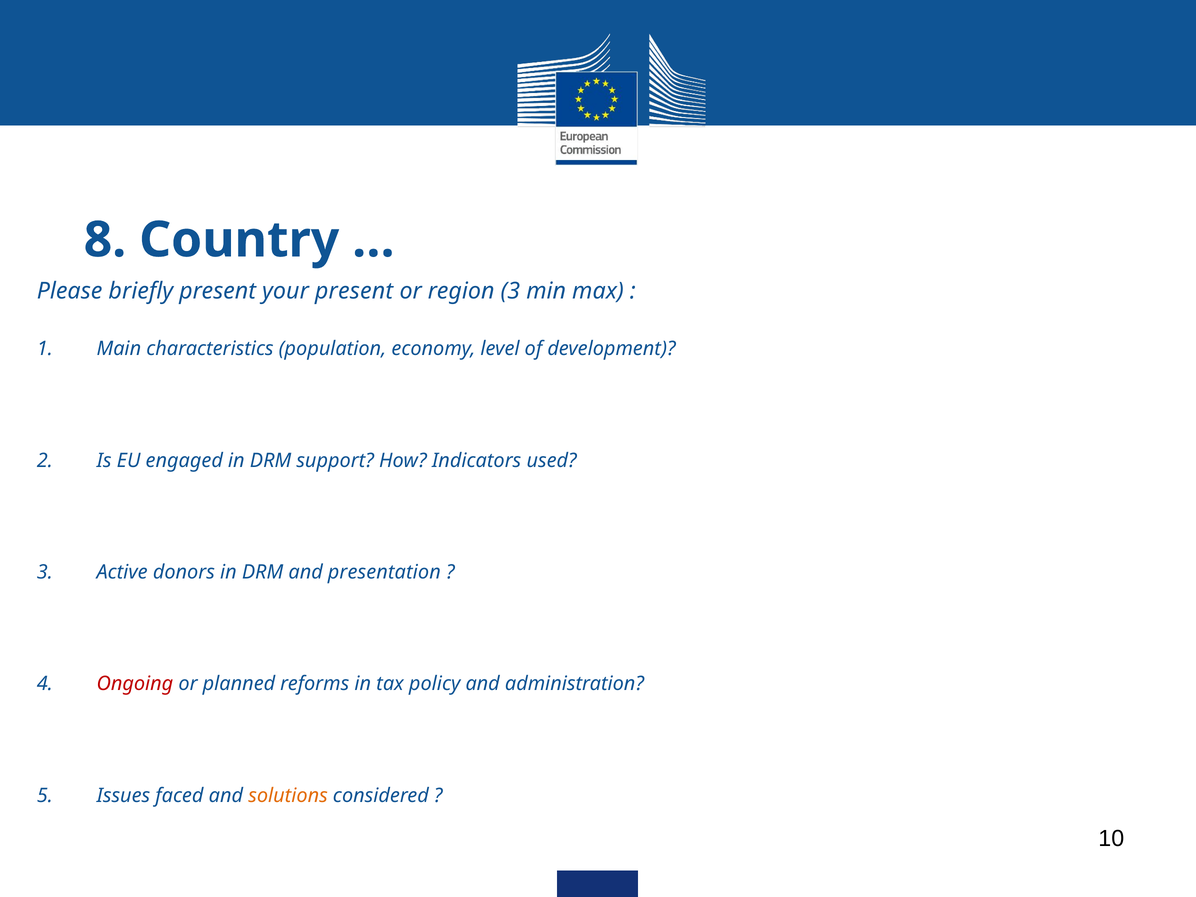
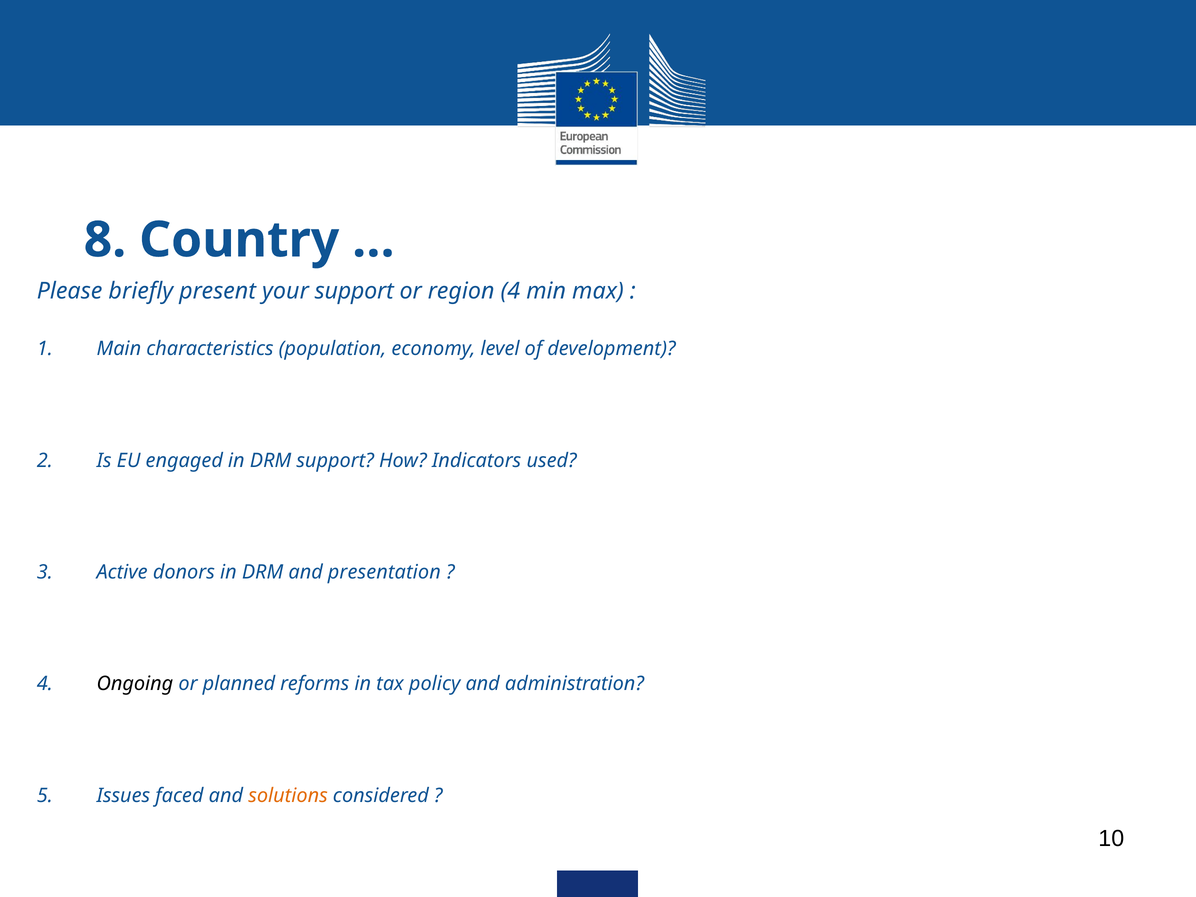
your present: present -> support (354, 291)
region 3: 3 -> 4 (510, 291)
Ongoing colour: red -> black (135, 684)
